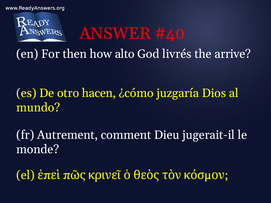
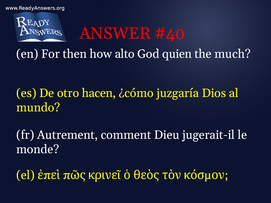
livrés: livrés -> quien (177, 54)
arrive: arrive -> much (233, 54)
